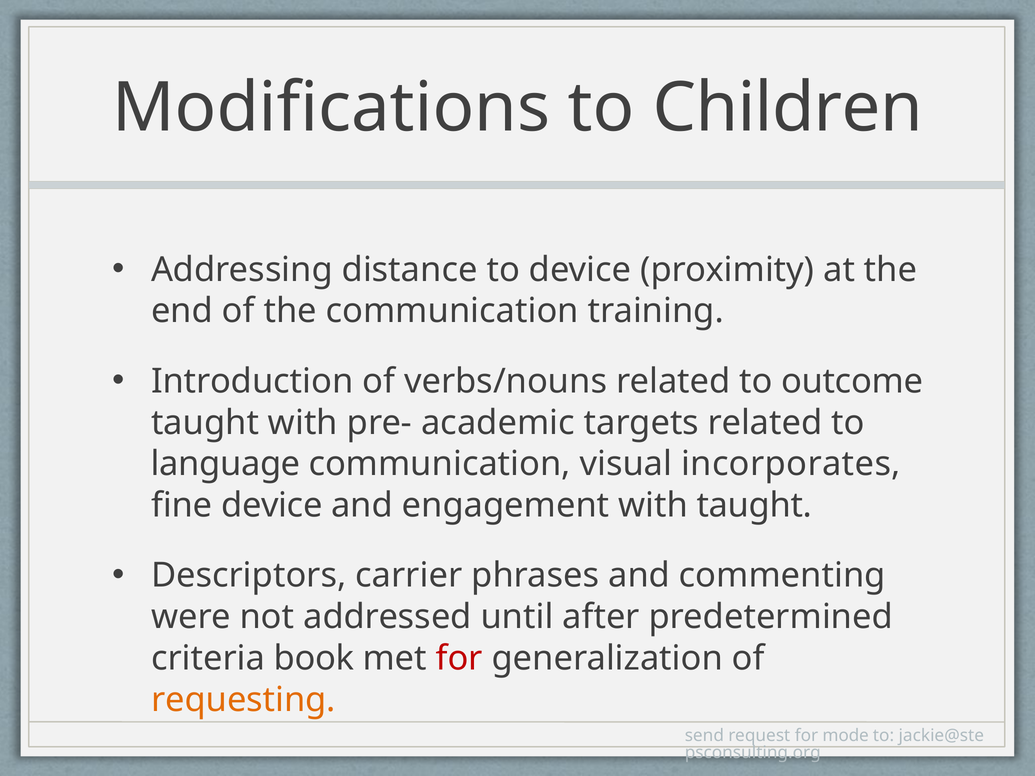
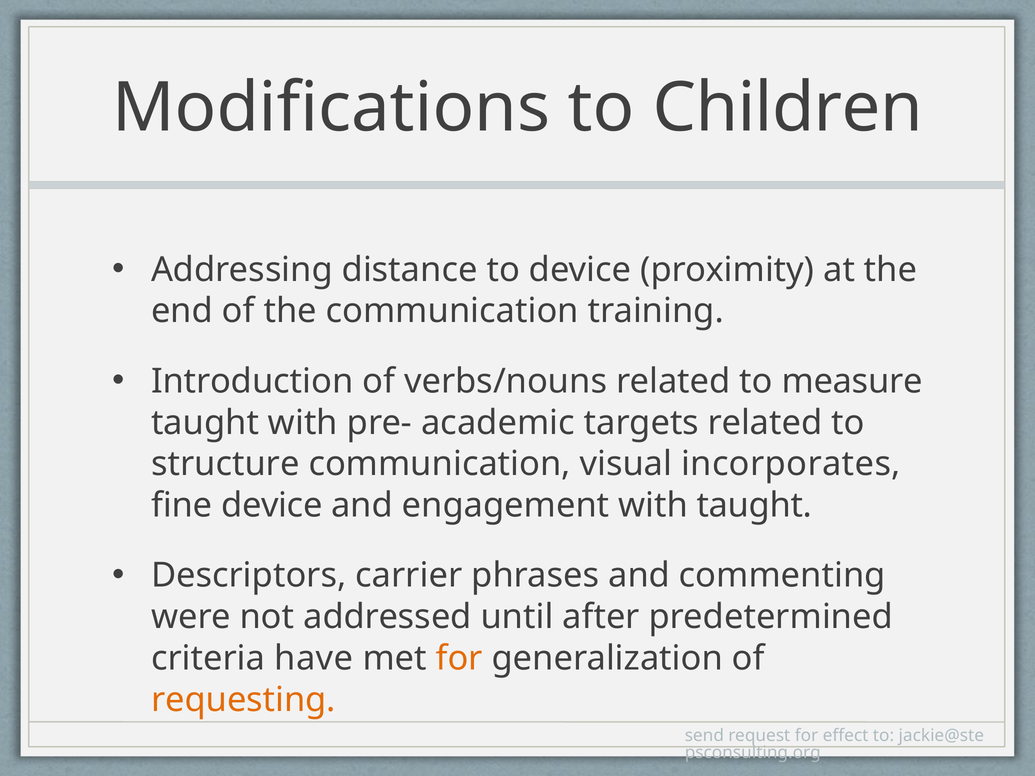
outcome: outcome -> measure (852, 381)
language: language -> structure (225, 464)
book: book -> have (314, 659)
for colour: red -> orange (459, 659)
mode: mode -> effect (846, 736)
